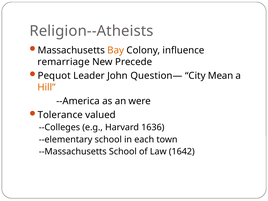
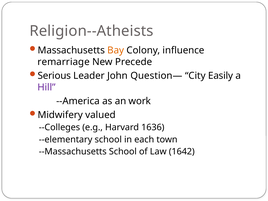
Pequot: Pequot -> Serious (54, 76)
Mean: Mean -> Easily (221, 76)
Hill colour: orange -> purple (47, 87)
were: were -> work (140, 101)
Tolerance: Tolerance -> Midwifery (60, 115)
